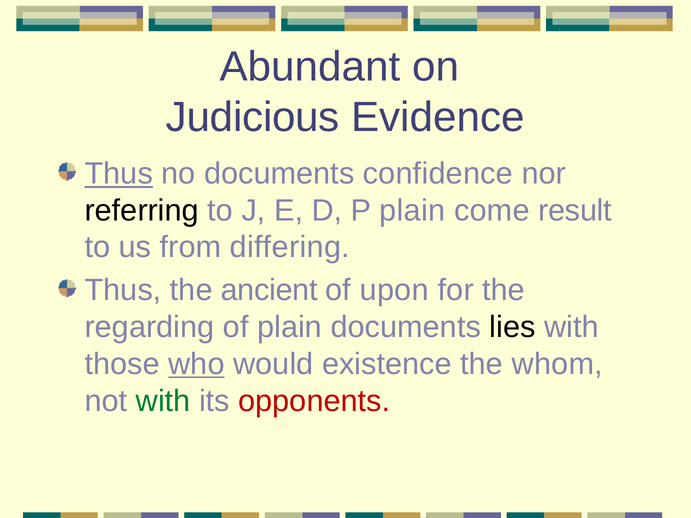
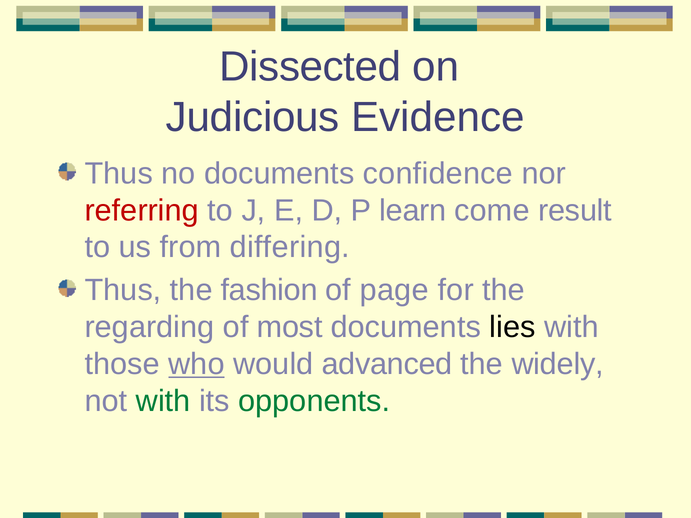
Abundant: Abundant -> Dissected (310, 67)
Thus underline: present -> none (119, 174)
referring colour: black -> red (142, 211)
P plain: plain -> learn (413, 211)
ancient: ancient -> fashion (269, 290)
upon: upon -> page (394, 290)
of plain: plain -> most (290, 327)
existence: existence -> advanced (387, 364)
whom: whom -> widely (558, 364)
opponents colour: red -> green (314, 401)
